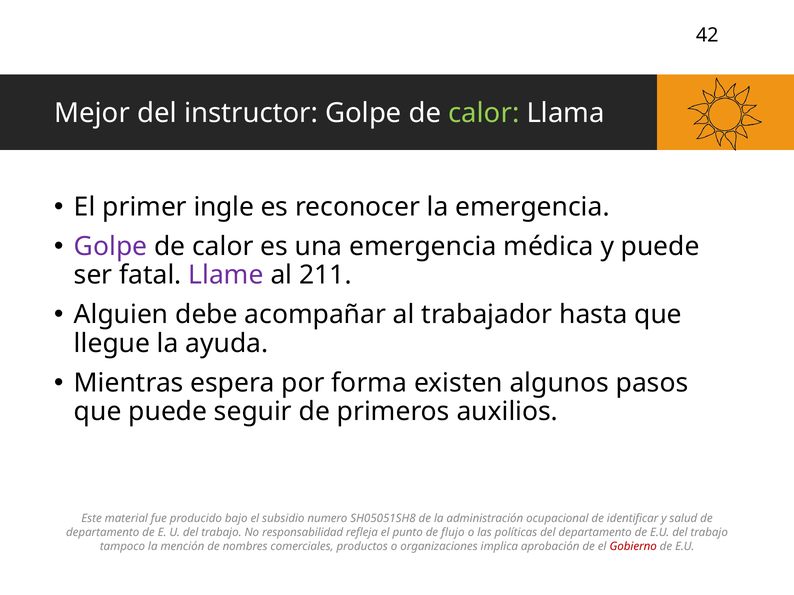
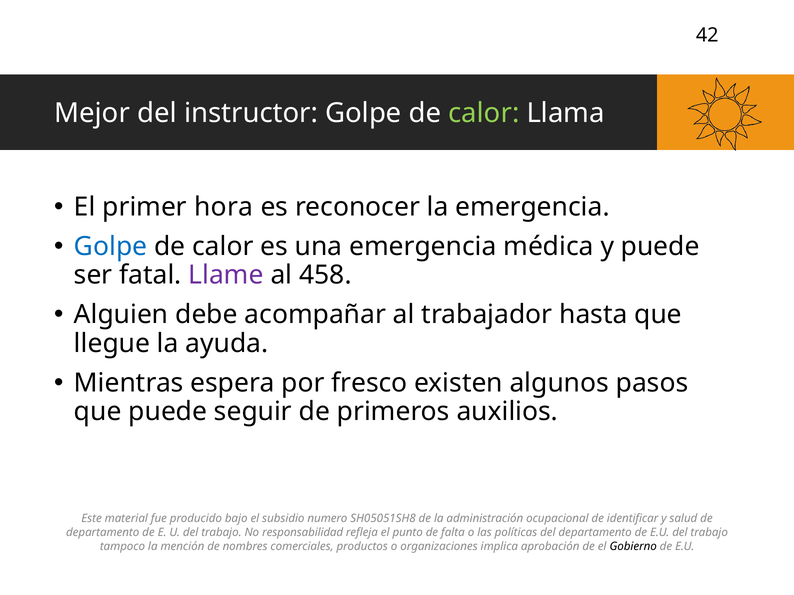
ingle: ingle -> hora (224, 207)
Golpe colour: purple -> blue (111, 247)
211: 211 -> 458 (325, 275)
forma: forma -> fresco (369, 383)
flujo: flujo -> falta (453, 533)
Gobierno colour: red -> black (633, 547)
